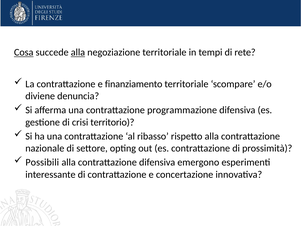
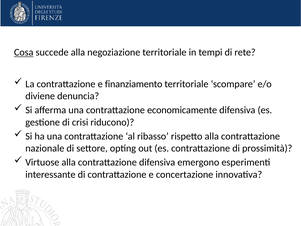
alla underline: present -> none (78, 52)
programmazione: programmazione -> economicamente (182, 110)
territorio: territorio -> riducono (112, 122)
Possibili: Possibili -> Virtuose (42, 162)
